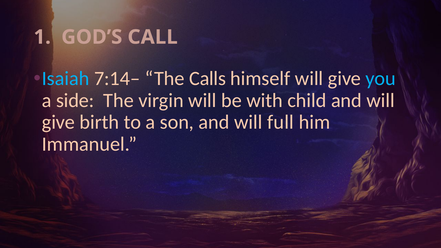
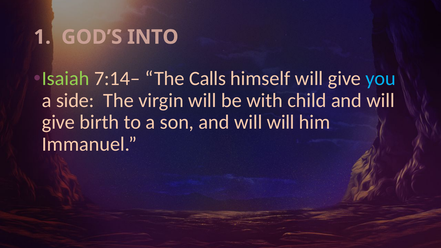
CALL: CALL -> INTO (153, 37)
Isaiah colour: light blue -> light green (66, 79)
will full: full -> will (281, 122)
